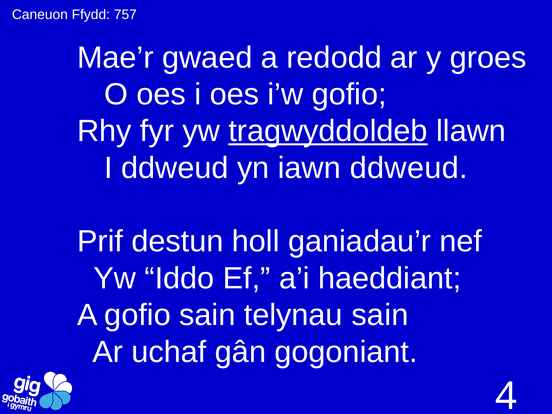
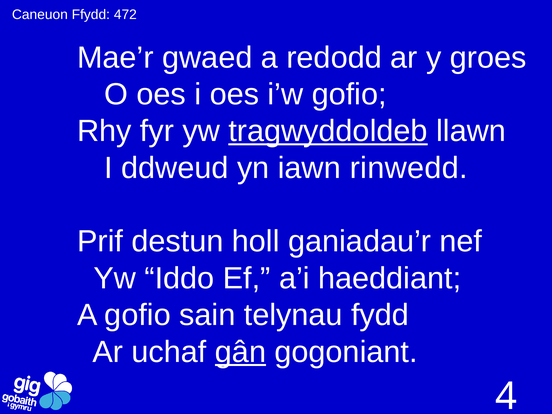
757: 757 -> 472 (125, 15)
iawn ddweud: ddweud -> rinwedd (409, 168)
telynau sain: sain -> fydd (380, 315)
gân underline: none -> present (240, 352)
